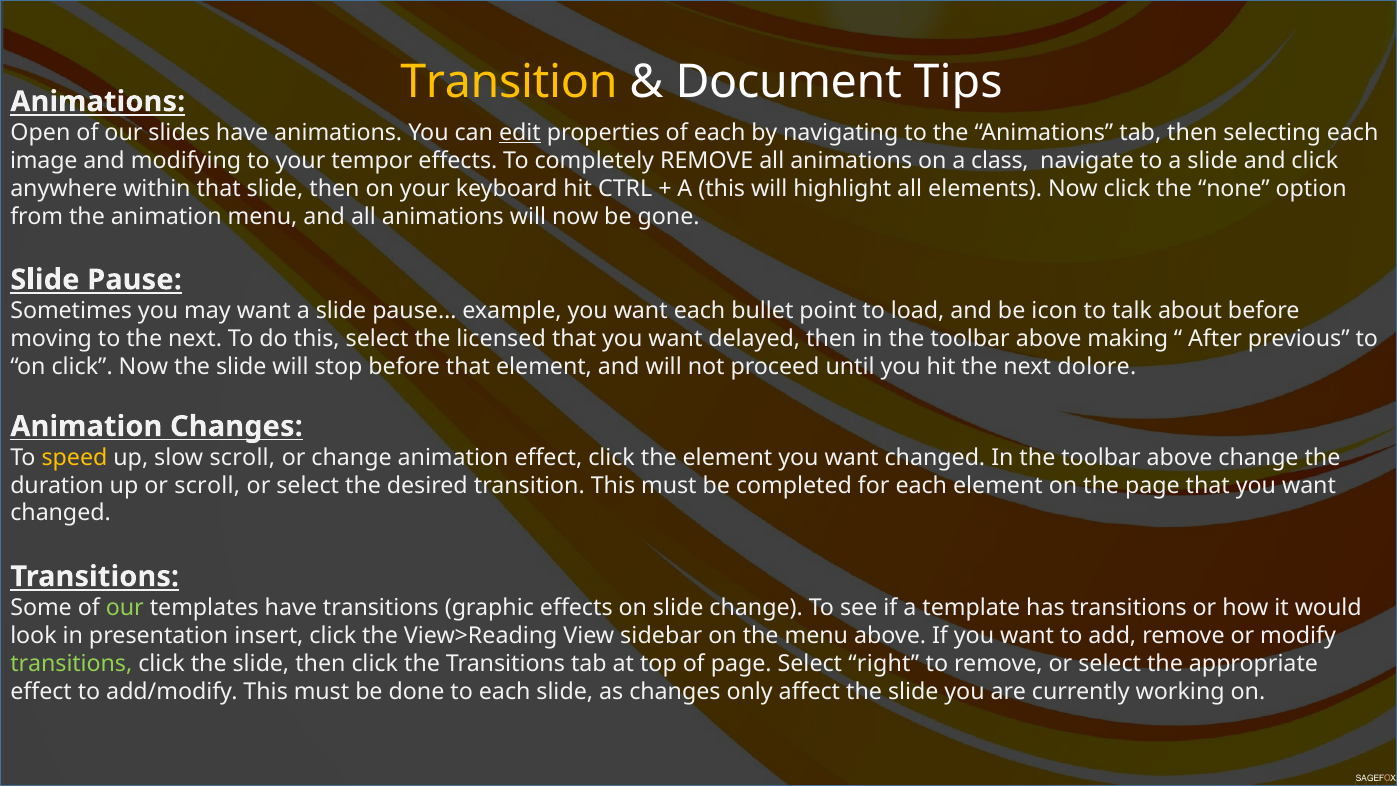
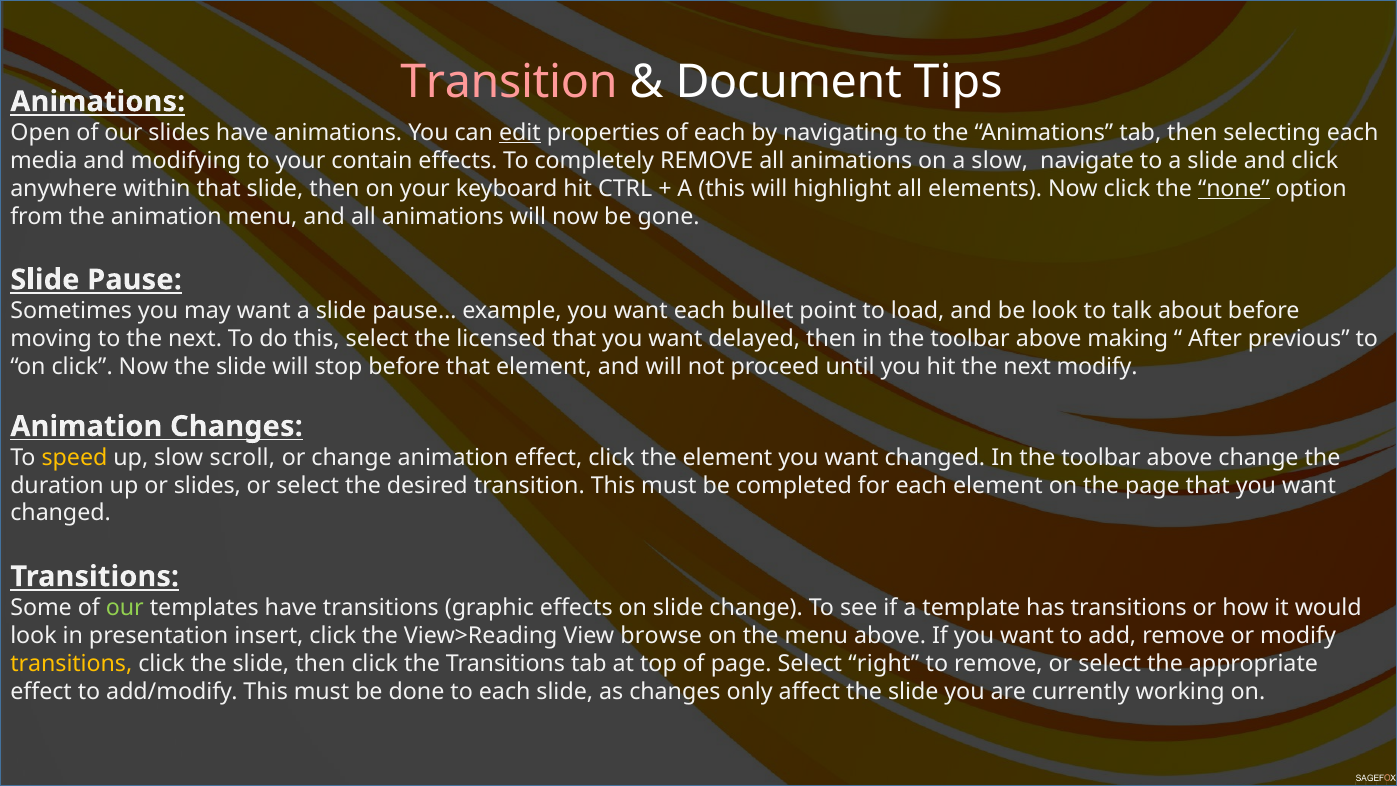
Transition colour: yellow -> pink (509, 82)
image: image -> media (44, 161)
tempor: tempor -> contain (372, 161)
a class: class -> slow (1000, 161)
none underline: none -> present (1234, 188)
be icon: icon -> look (1055, 311)
next dolore: dolore -> modify (1097, 367)
or scroll: scroll -> slides (207, 485)
sidebar: sidebar -> browse (661, 635)
transitions colour: light green -> yellow (71, 663)
